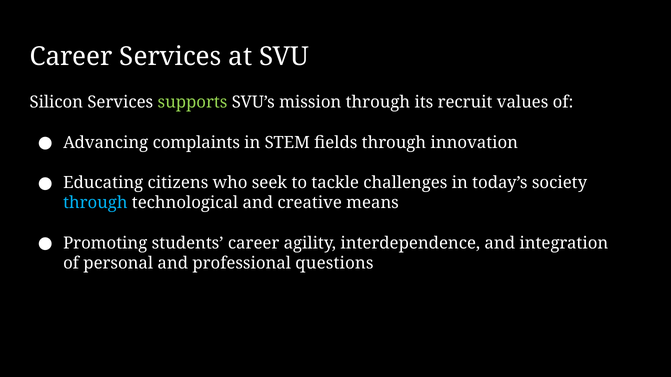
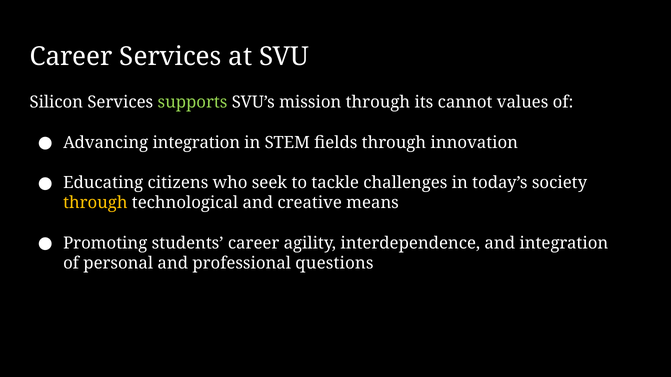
recruit: recruit -> cannot (465, 103)
Advancing complaints: complaints -> integration (196, 143)
through colour: light blue -> yellow (95, 203)
